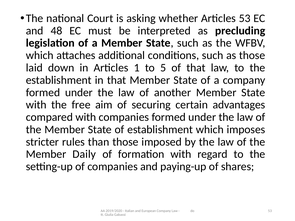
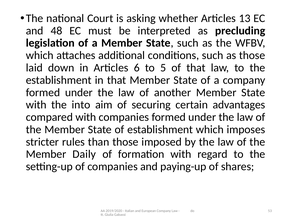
Articles 53: 53 -> 13 (245, 18)
1: 1 -> 6 (137, 68)
free: free -> into (81, 105)
